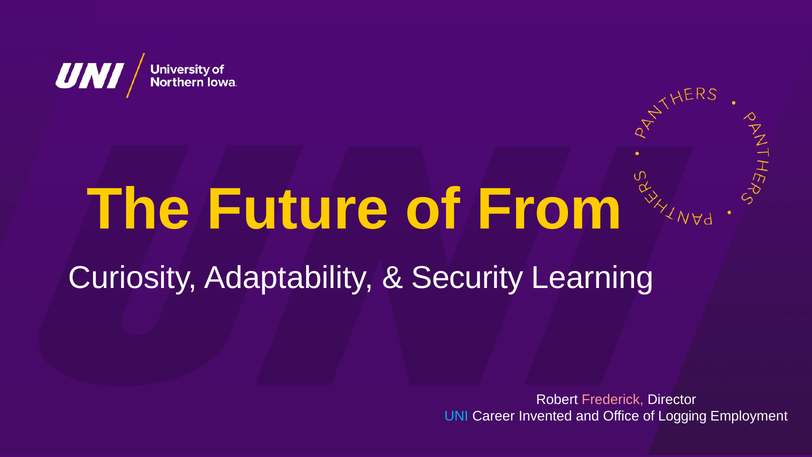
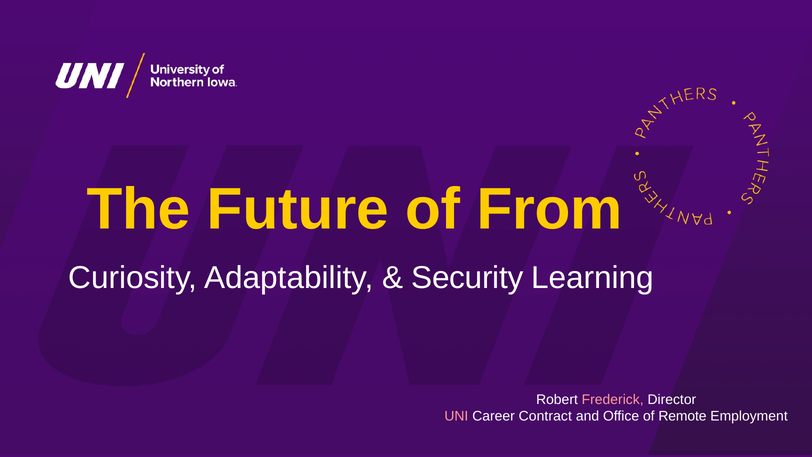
UNI colour: light blue -> pink (456, 416)
Invented: Invented -> Contract (545, 416)
Logging: Logging -> Remote (682, 416)
